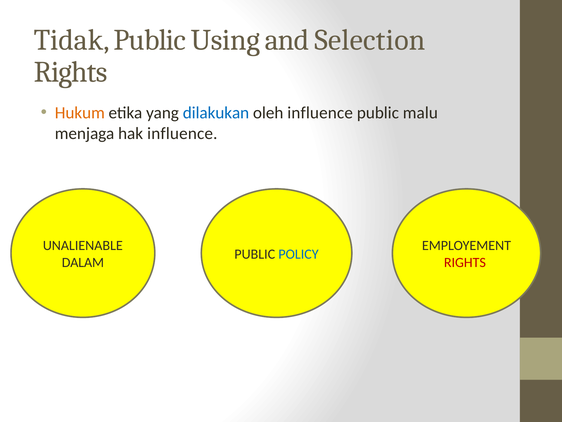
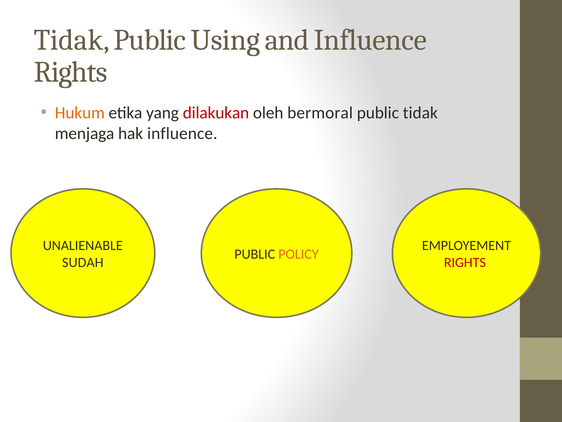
and Selection: Selection -> Influence (370, 40)
dilakukan colour: blue -> red (216, 113)
oleh influence: influence -> bermoral (320, 113)
public malu: malu -> tidak (420, 113)
POLICY colour: blue -> orange (299, 254)
DALAM: DALAM -> SUDAH (83, 262)
